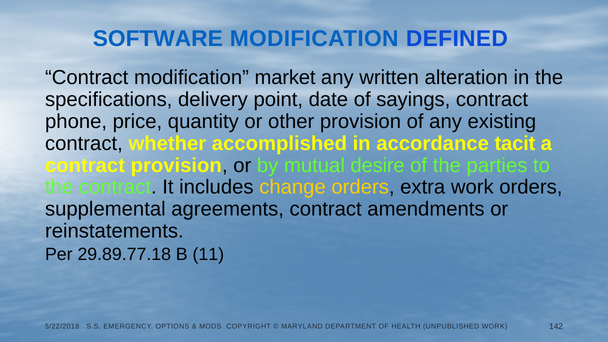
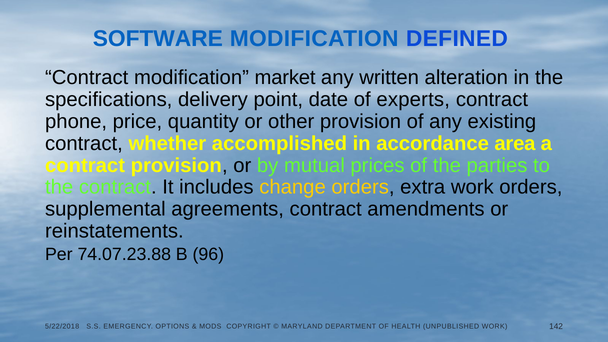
sayings: sayings -> experts (413, 100)
tacit: tacit -> area (515, 143)
desire: desire -> prices (378, 165)
29.89.77.18: 29.89.77.18 -> 74.07.23.88 (124, 254)
11: 11 -> 96 (208, 254)
